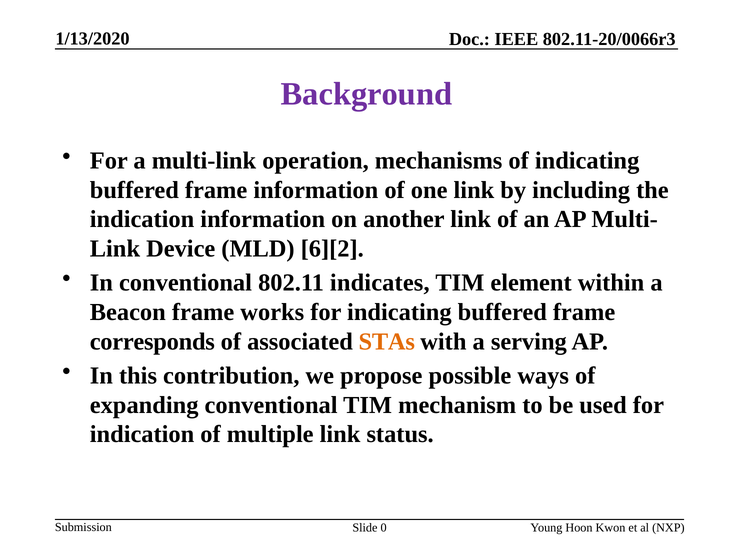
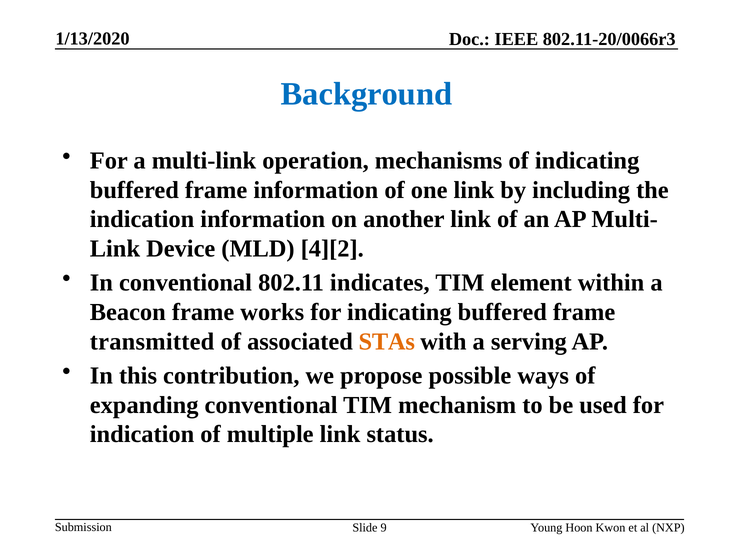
Background colour: purple -> blue (366, 94)
6][2: 6][2 -> 4][2 (332, 249)
corresponds: corresponds -> transmitted (152, 341)
0: 0 -> 9 (384, 527)
